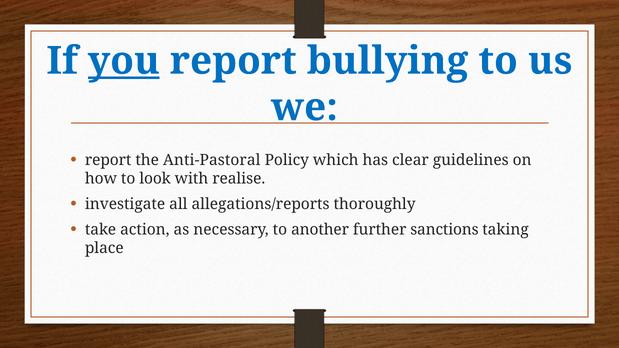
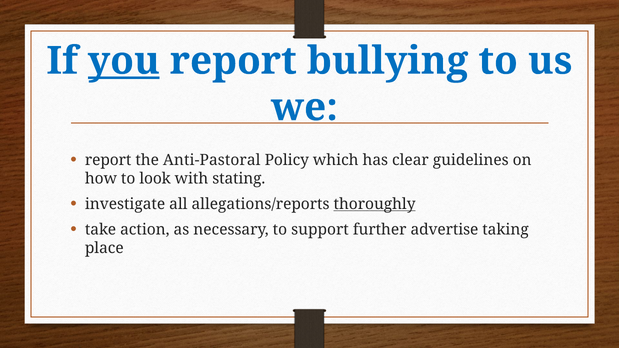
realise: realise -> stating (239, 179)
thoroughly underline: none -> present (375, 204)
another: another -> support (320, 230)
sanctions: sanctions -> advertise (444, 230)
